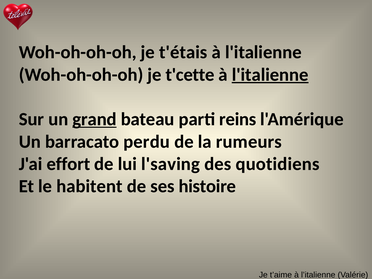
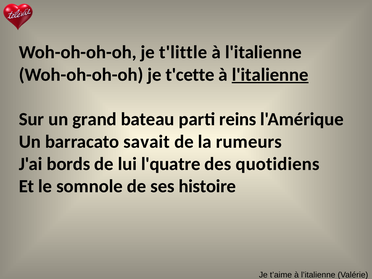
t'étais: t'étais -> t'little (183, 52)
grand underline: present -> none (95, 119)
perdu: perdu -> savait (147, 142)
effort: effort -> bords (68, 164)
l'saving: l'saving -> l'quatre (171, 164)
habitent: habitent -> somnole (89, 186)
